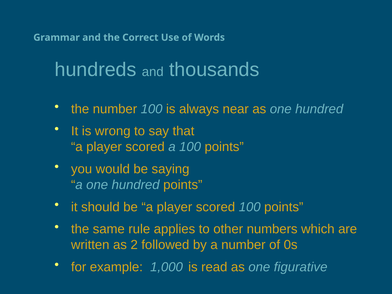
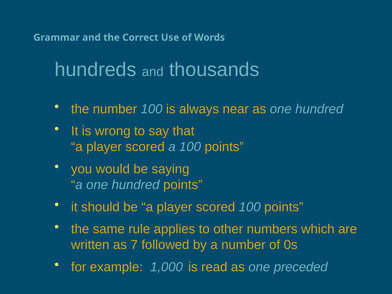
2: 2 -> 7 (134, 245)
figurative: figurative -> preceded (301, 267)
